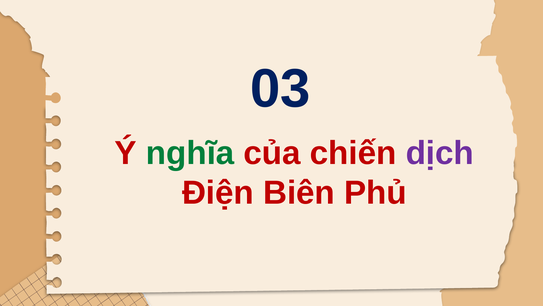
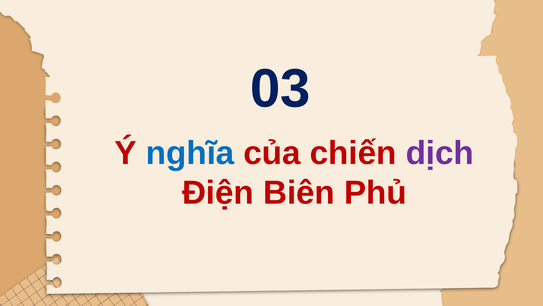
nghĩa colour: green -> blue (190, 153)
